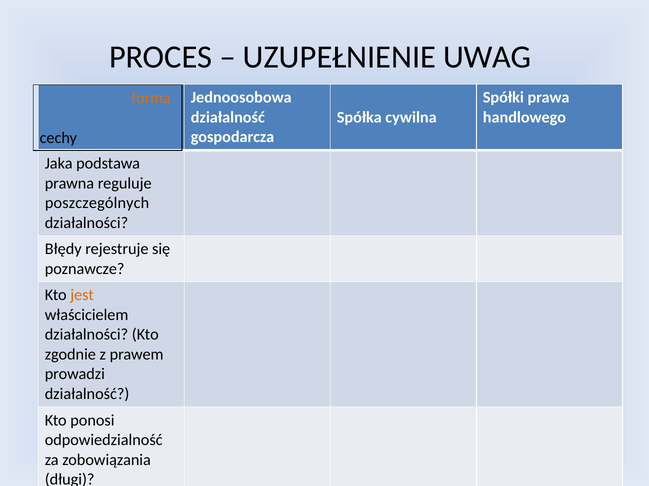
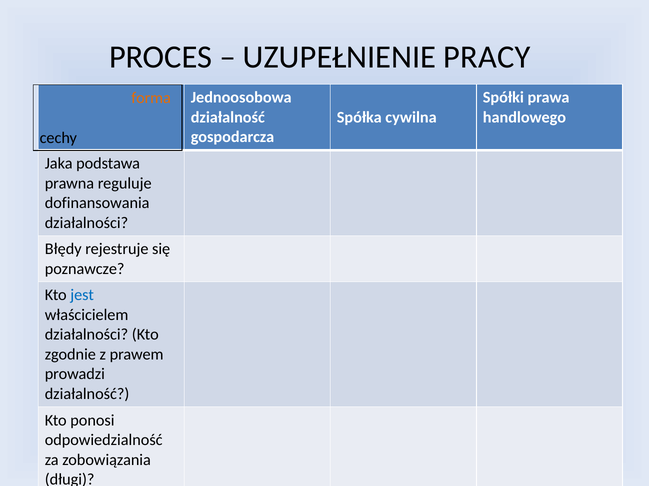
UWAG: UWAG -> PRACY (487, 57)
poszczególnych: poszczególnych -> dofinansowania (97, 203)
jest colour: orange -> blue (82, 295)
